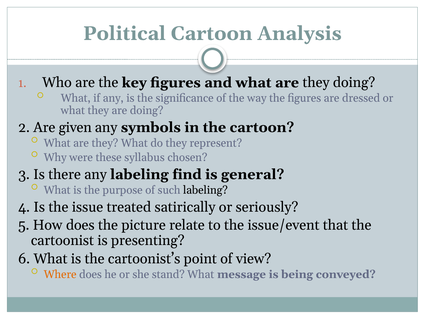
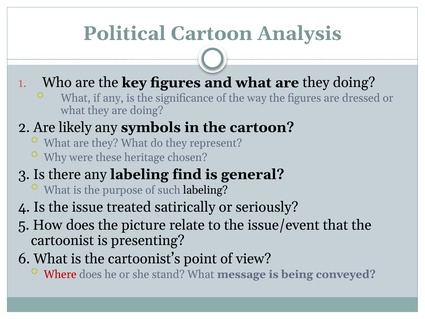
given: given -> likely (75, 127)
syllabus: syllabus -> heritage (145, 157)
Where colour: orange -> red (60, 274)
